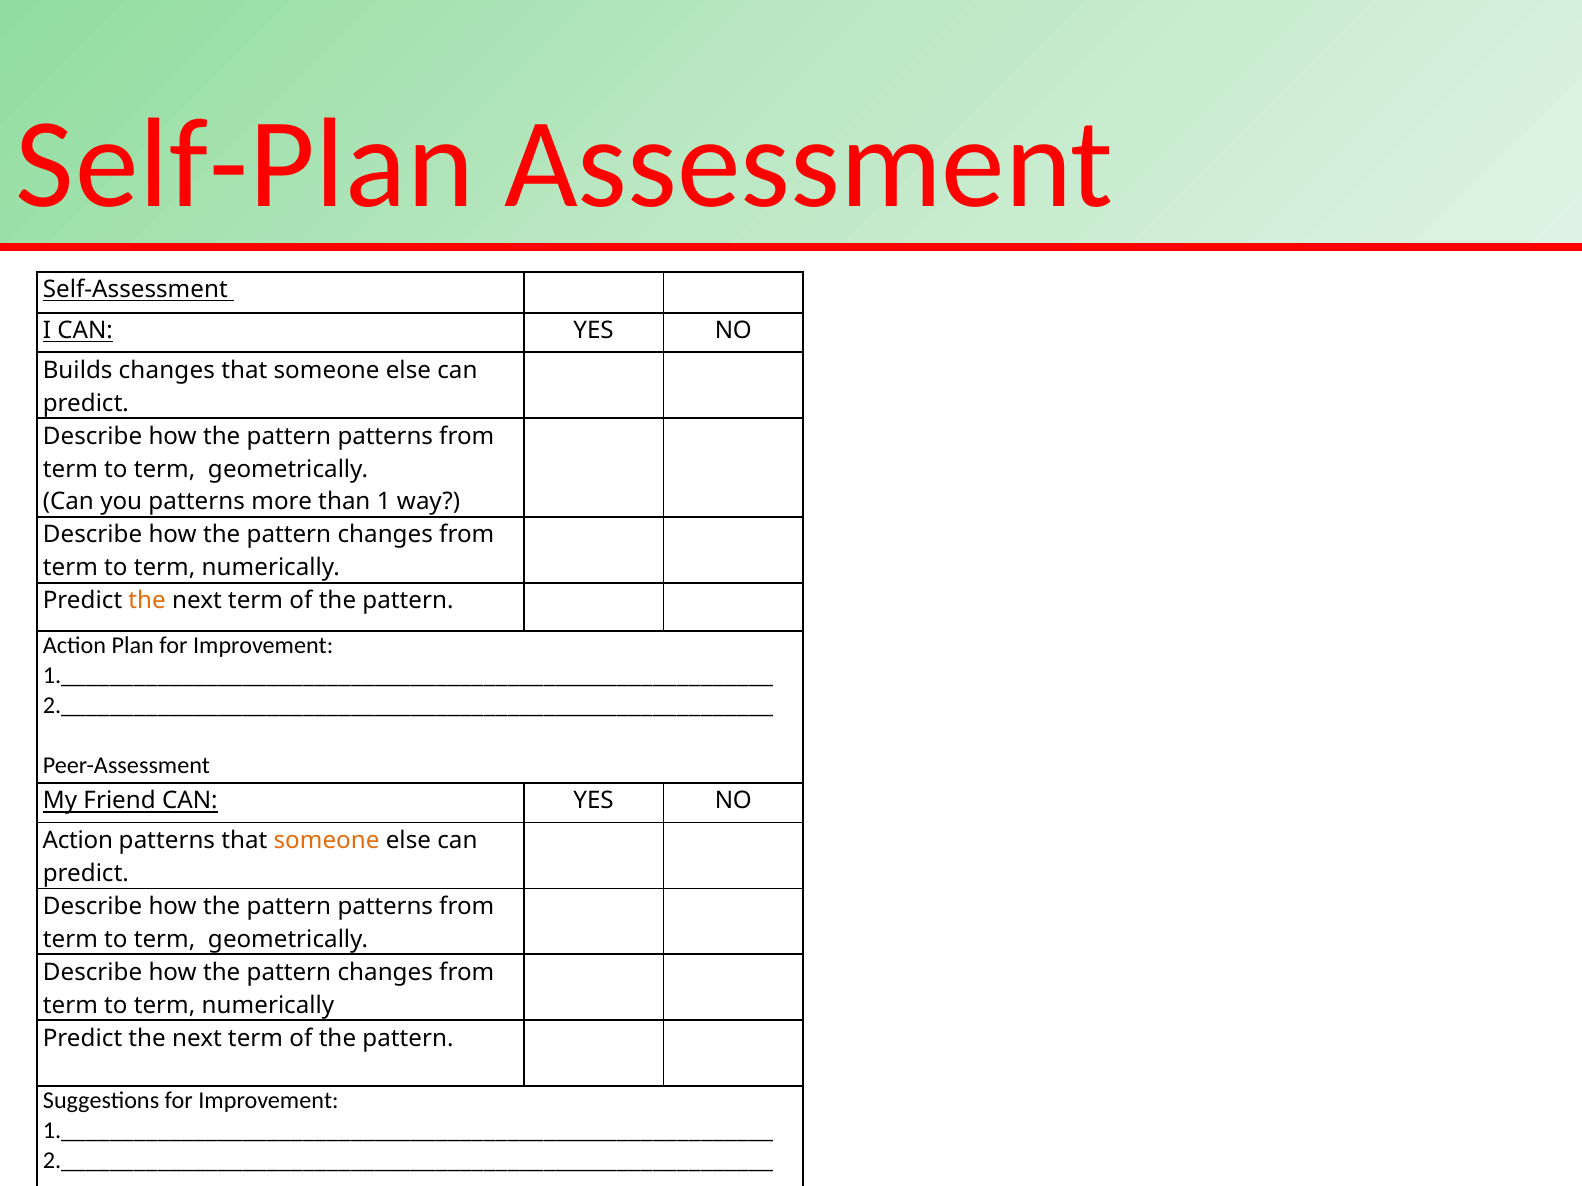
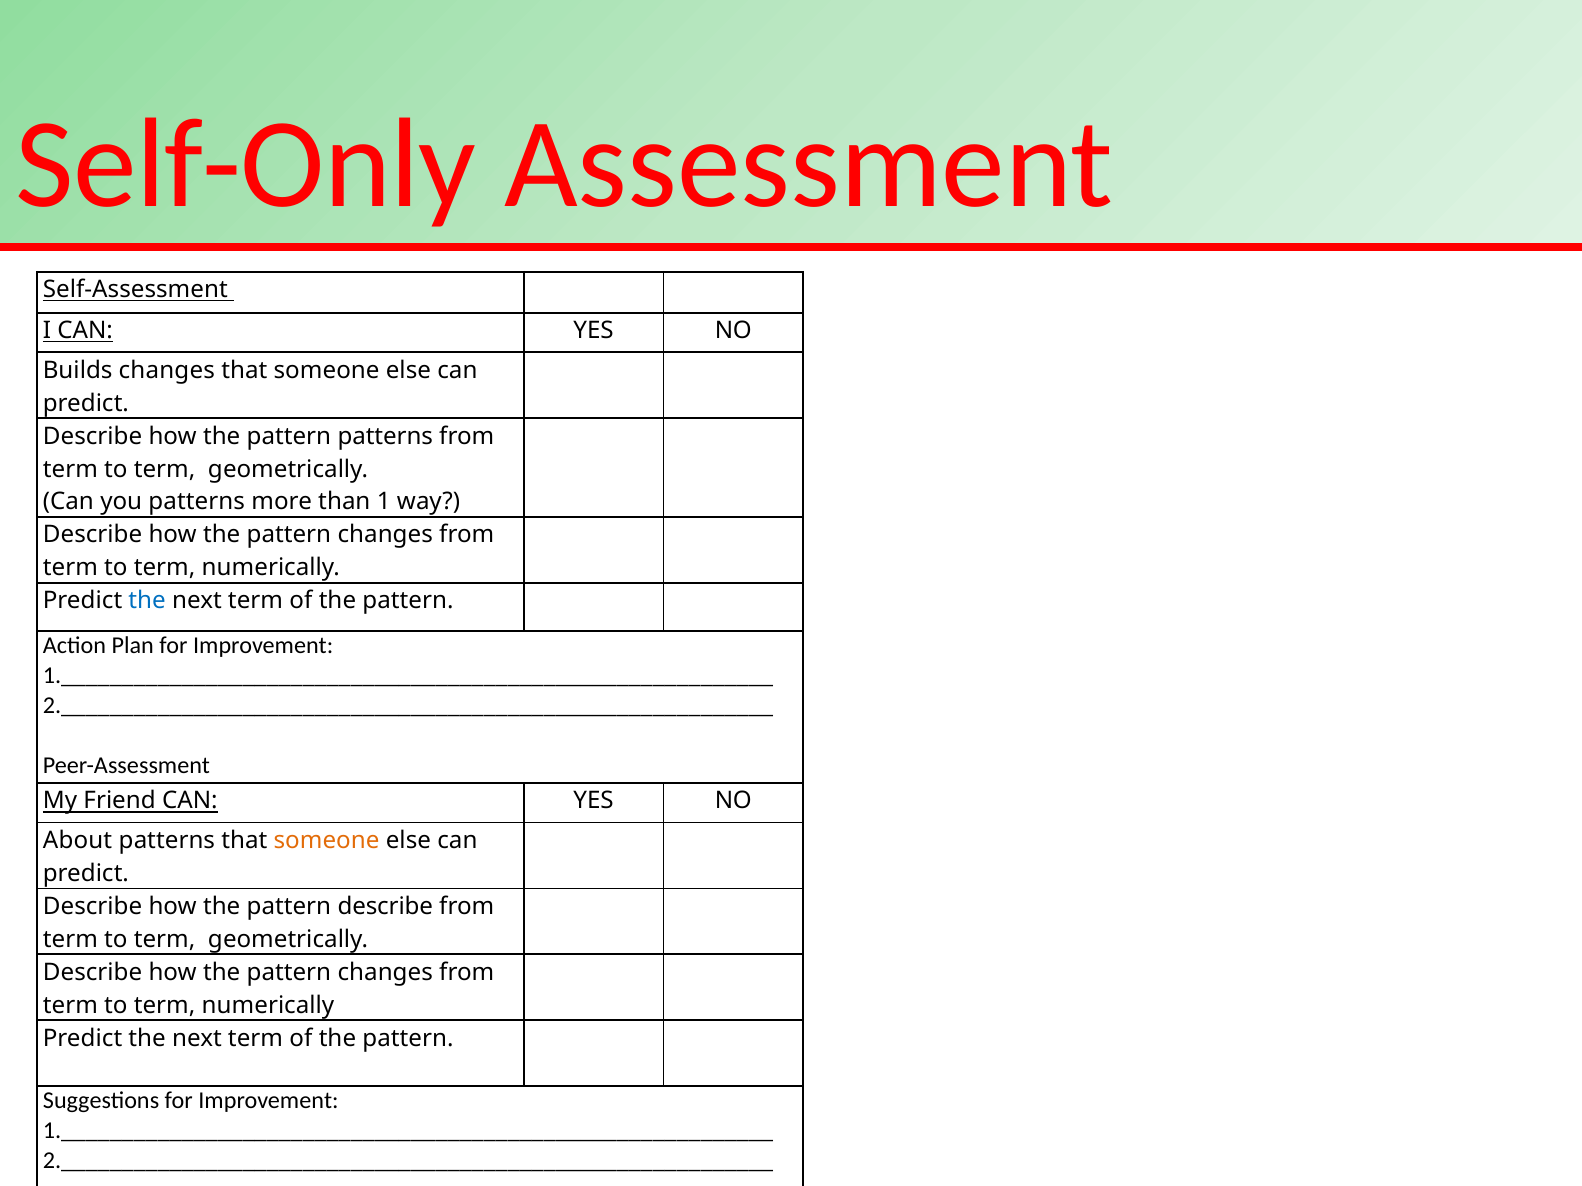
Self-Plan: Self-Plan -> Self-Only (246, 165)
the colour: orange -> blue (147, 601)
Action: Action -> About (78, 841)
patterns: patterns -> describe (385, 907)
